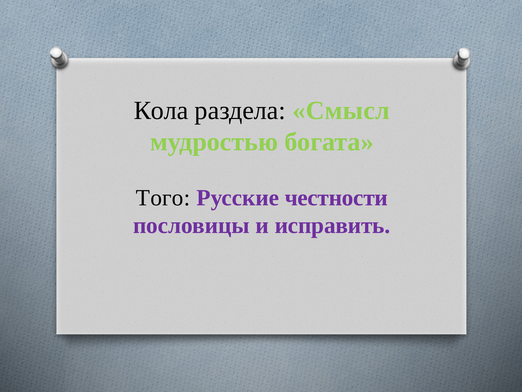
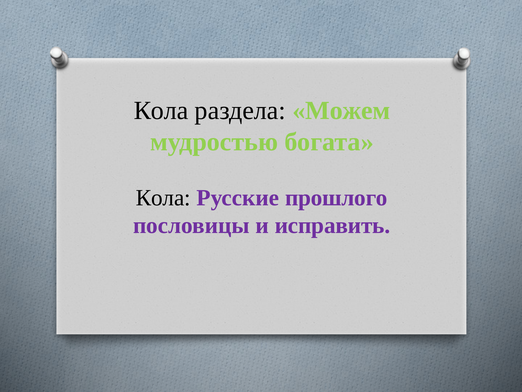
Смысл: Смысл -> Можем (341, 110)
Того: Того -> Кола (163, 197)
честности: честности -> прошлого (336, 197)
